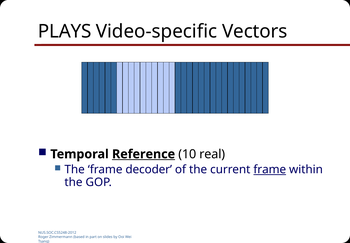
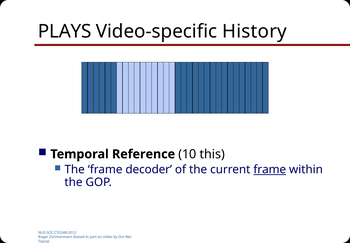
Vectors: Vectors -> History (255, 31)
Reference underline: present -> none (144, 154)
real: real -> this (212, 154)
